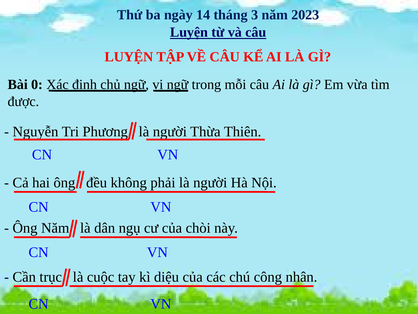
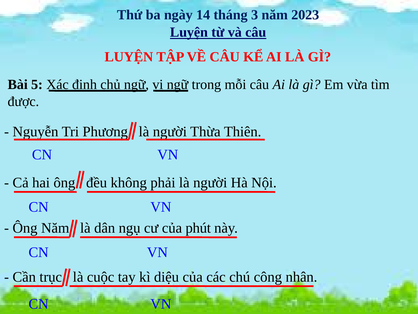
0: 0 -> 5 (37, 85)
chòi: chòi -> phút (198, 228)
